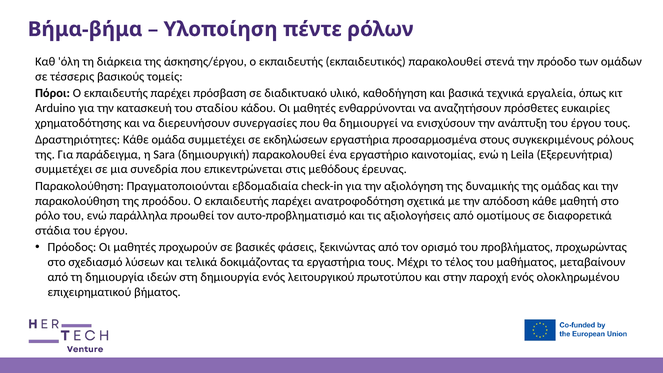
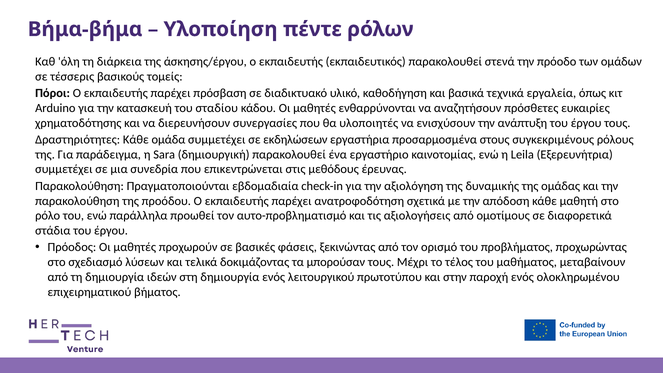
δημιουργεί: δημιουργεί -> υλοποιητές (369, 123)
τα εργαστήρια: εργαστήρια -> μπορούσαν (336, 262)
